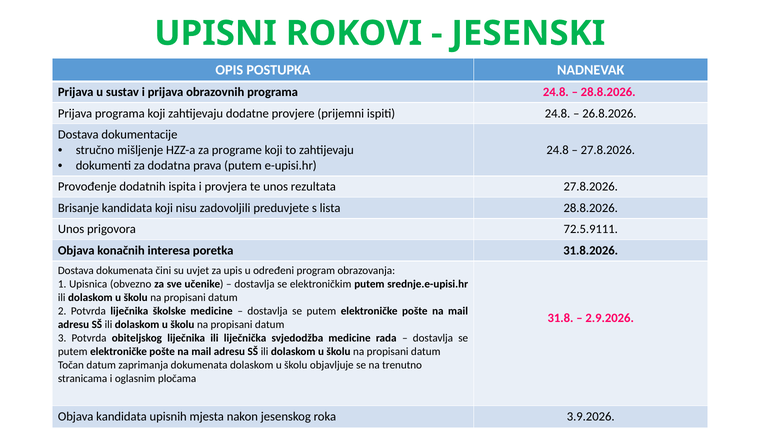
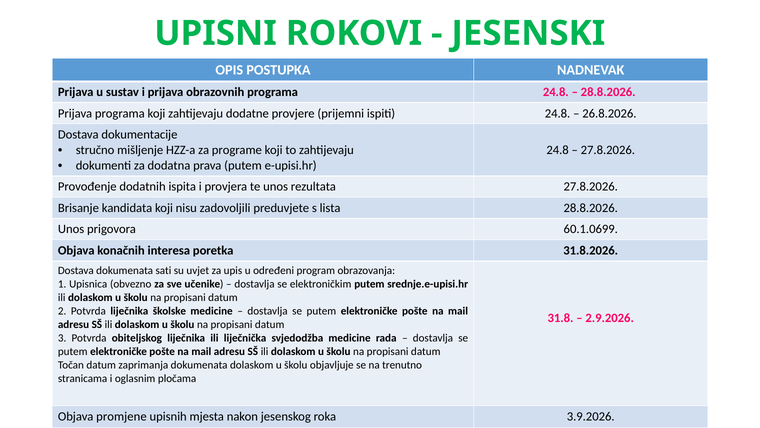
72.5.9111: 72.5.9111 -> 60.1.0699 (591, 229)
čini: čini -> sati (163, 270)
Objava kandidata: kandidata -> promjene (121, 416)
